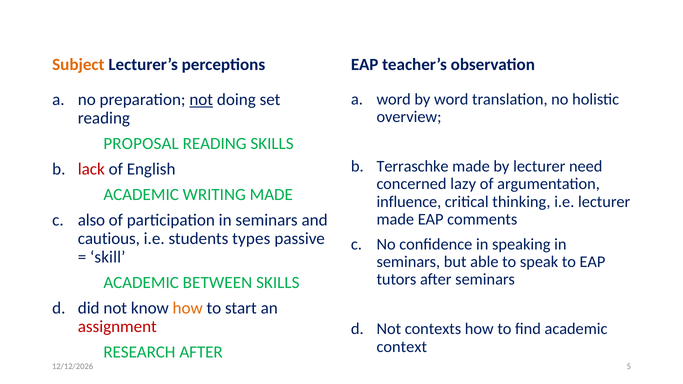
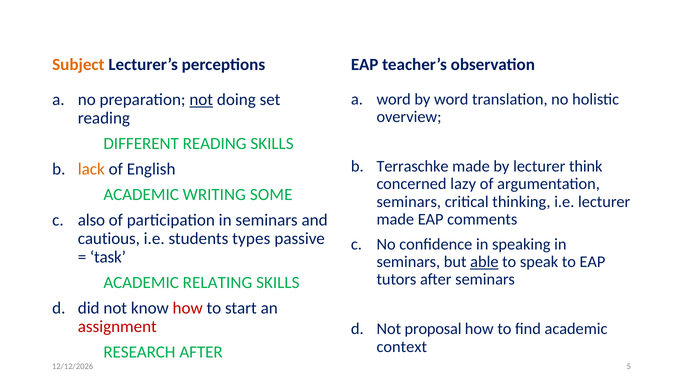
PROPOSAL: PROPOSAL -> DIFFERENT (141, 144)
need: need -> think (586, 166)
lack colour: red -> orange (91, 169)
WRITING MADE: MADE -> SOME (271, 195)
influence: influence -> seminars (409, 202)
skill: skill -> task (108, 257)
able underline: none -> present (484, 262)
BETWEEN: BETWEEN -> RELATING (218, 283)
how colour: orange -> red (188, 308)
contexts: contexts -> proposal (433, 329)
